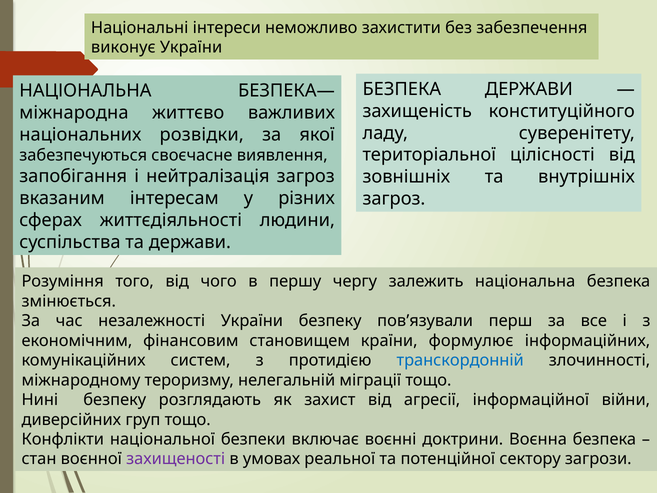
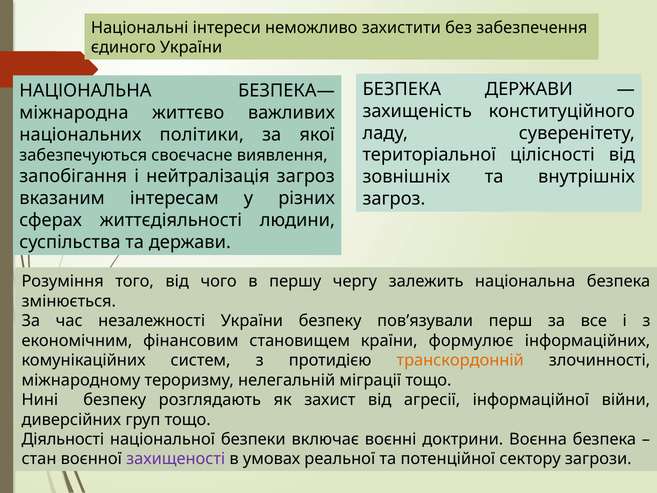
виконує: виконує -> єдиного (123, 47)
розвідки: розвідки -> політики (202, 135)
транскордонній colour: blue -> orange (460, 360)
Конфлікти: Конфлікти -> Діяльності (63, 439)
